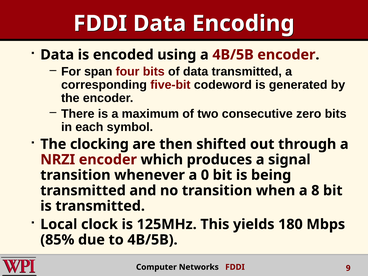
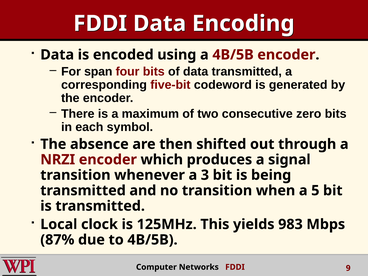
clocking: clocking -> absence (99, 144)
0: 0 -> 3 (205, 175)
8: 8 -> 5 (315, 191)
180: 180 -> 983 (290, 224)
85%: 85% -> 87% (57, 240)
